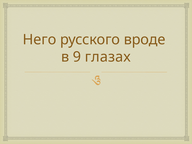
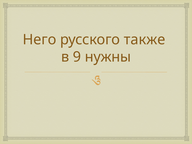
вроде: вроде -> также (144, 40)
глазах: глазах -> нужны (108, 57)
